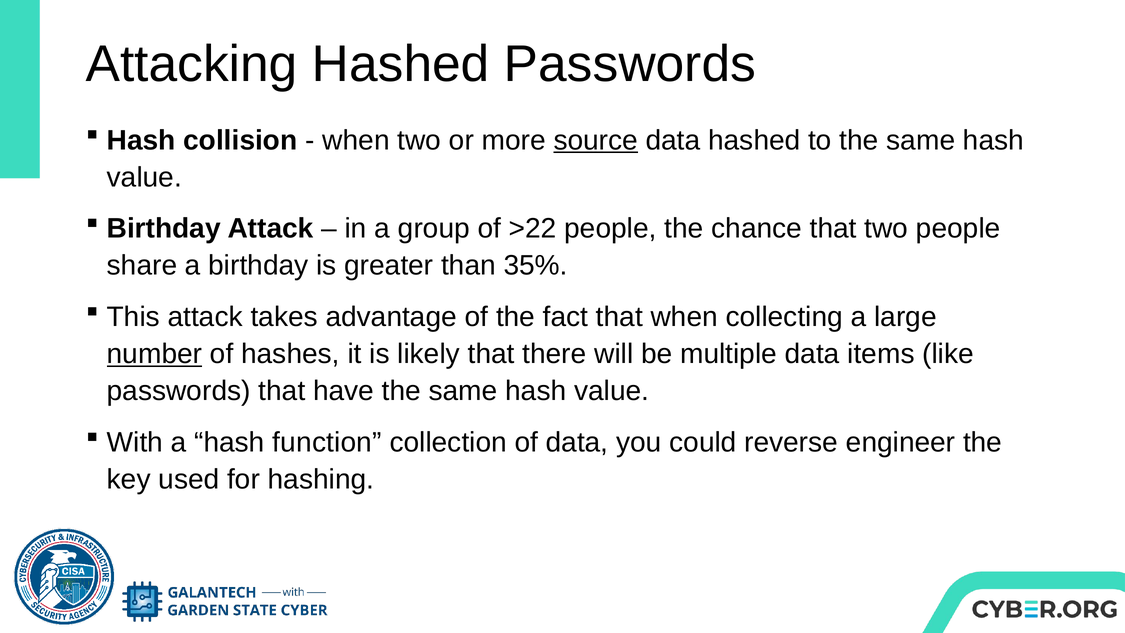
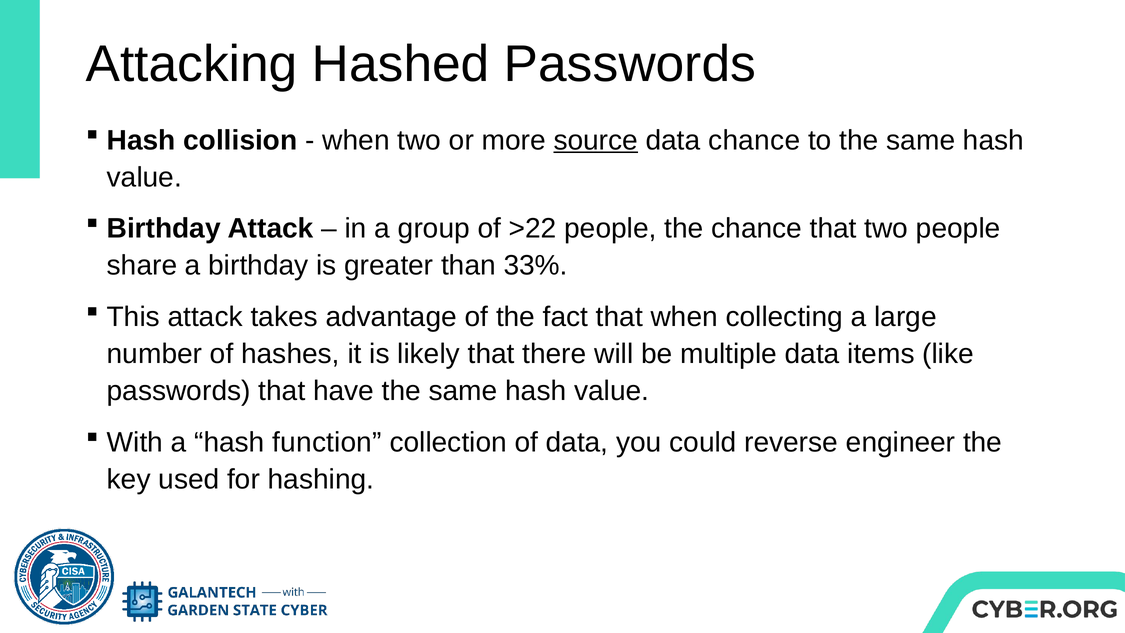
data hashed: hashed -> chance (754, 140)
35%: 35% -> 33% (536, 266)
number underline: present -> none (155, 354)
